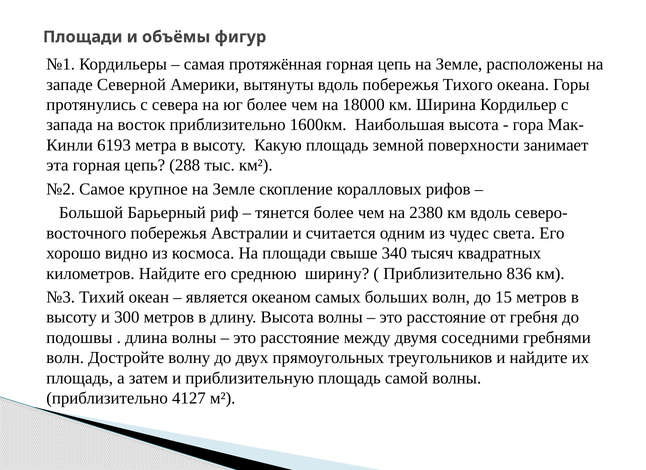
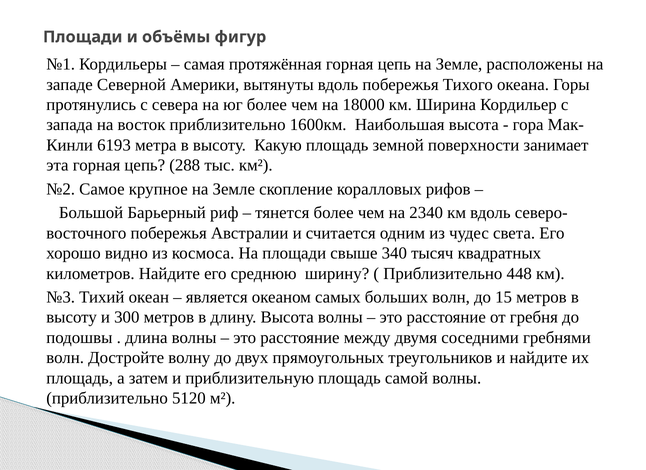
2380: 2380 -> 2340 (426, 213)
836: 836 -> 448 (519, 274)
4127: 4127 -> 5120 (189, 398)
